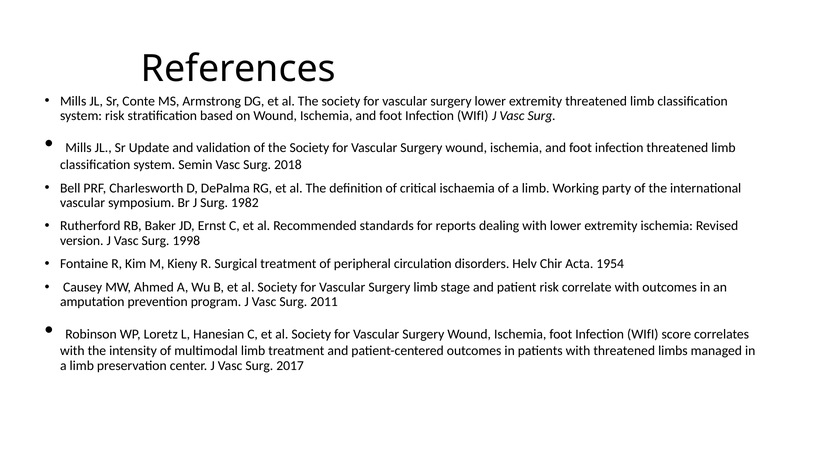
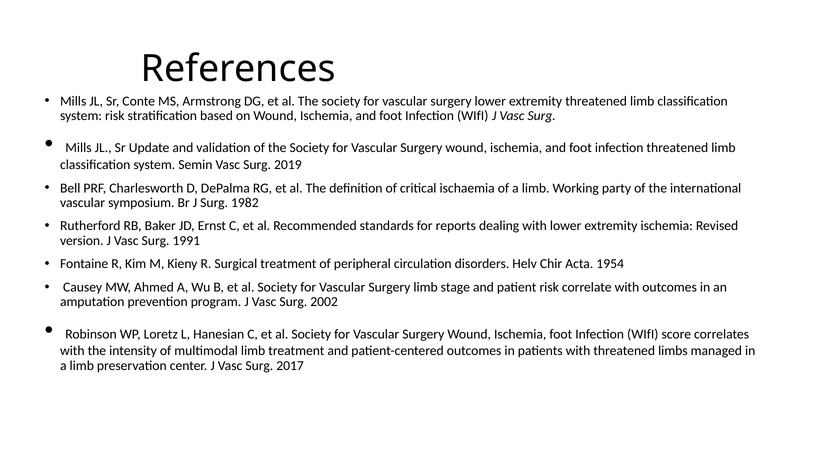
2018: 2018 -> 2019 (288, 165)
1998: 1998 -> 1991 (186, 241)
2011: 2011 -> 2002 (324, 302)
